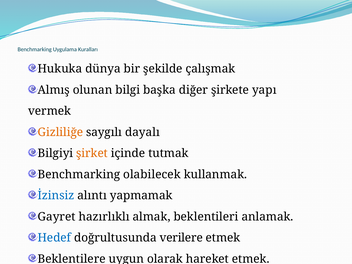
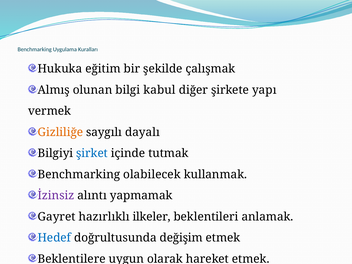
dünya: dünya -> eğitim (103, 69)
başka: başka -> kabul (159, 90)
şirket colour: orange -> blue (92, 153)
İzinsiz colour: blue -> purple (56, 196)
almak: almak -> ilkeler (152, 217)
verilere: verilere -> değişim (181, 238)
